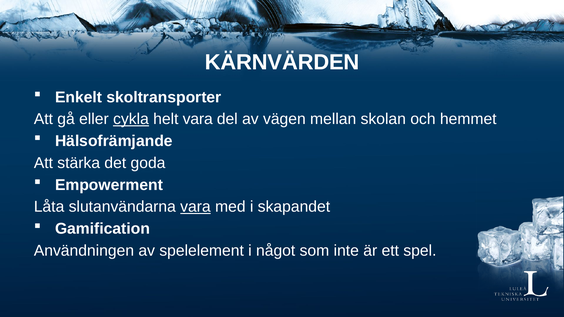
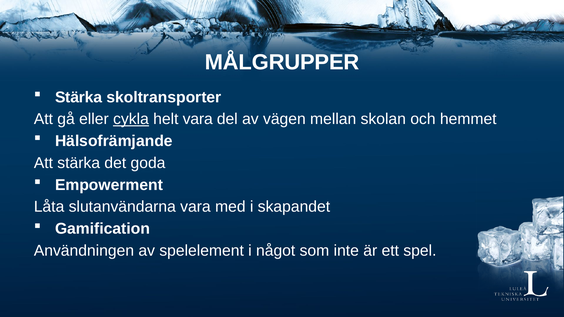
KÄRNVÄRDEN: KÄRNVÄRDEN -> MÅLGRUPPER (282, 62)
Enkelt: Enkelt -> Stärka (79, 97)
vara underline: present -> none (195, 207)
